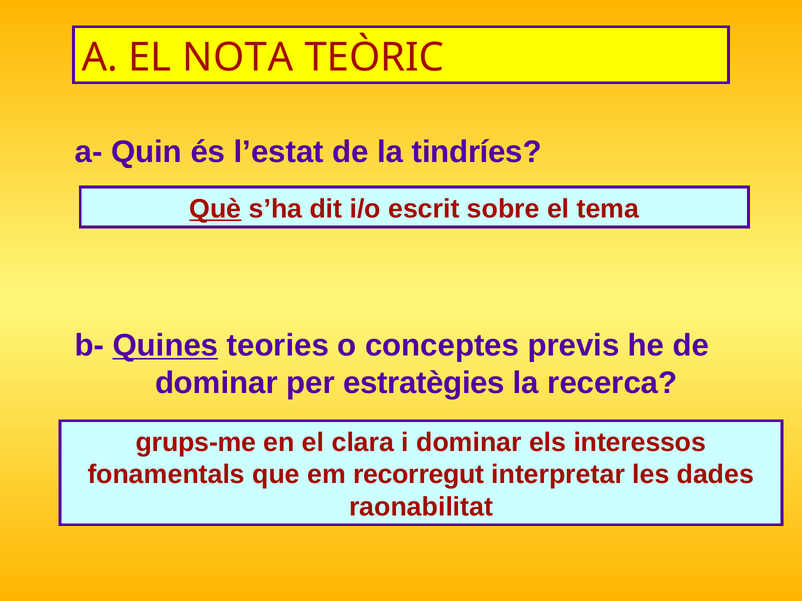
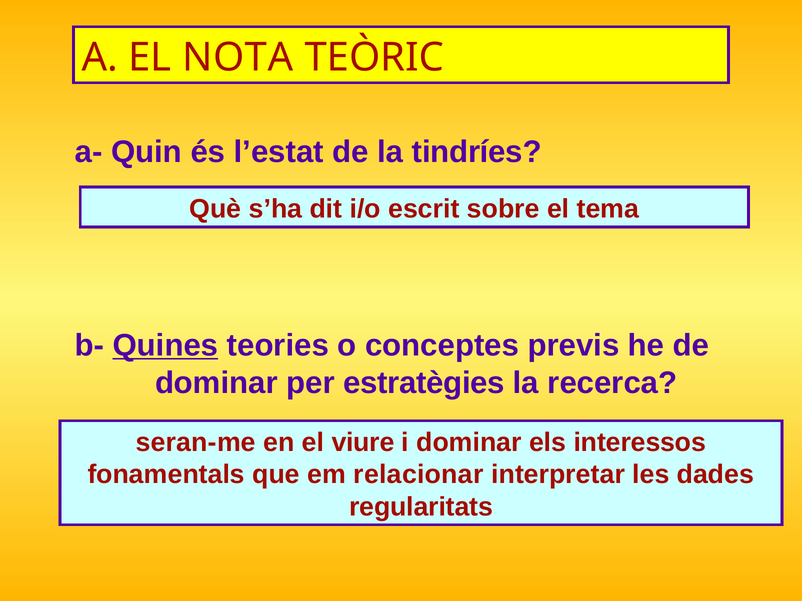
Què underline: present -> none (215, 209)
grups-me: grups-me -> seran-me (196, 443)
clara: clara -> viure (363, 443)
recorregut: recorregut -> relacionar (418, 475)
raonabilitat: raonabilitat -> regularitats (421, 507)
